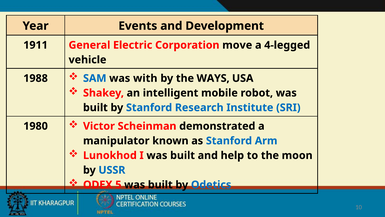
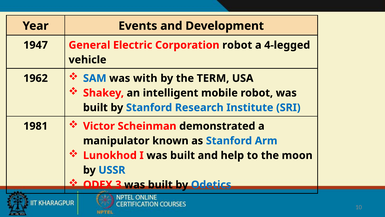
1911: 1911 -> 1947 (36, 45)
Corporation move: move -> robot (237, 45)
1988: 1988 -> 1962 (36, 78)
WAYS: WAYS -> TERM (213, 78)
1980: 1980 -> 1981 (36, 126)
5: 5 -> 3 (118, 184)
